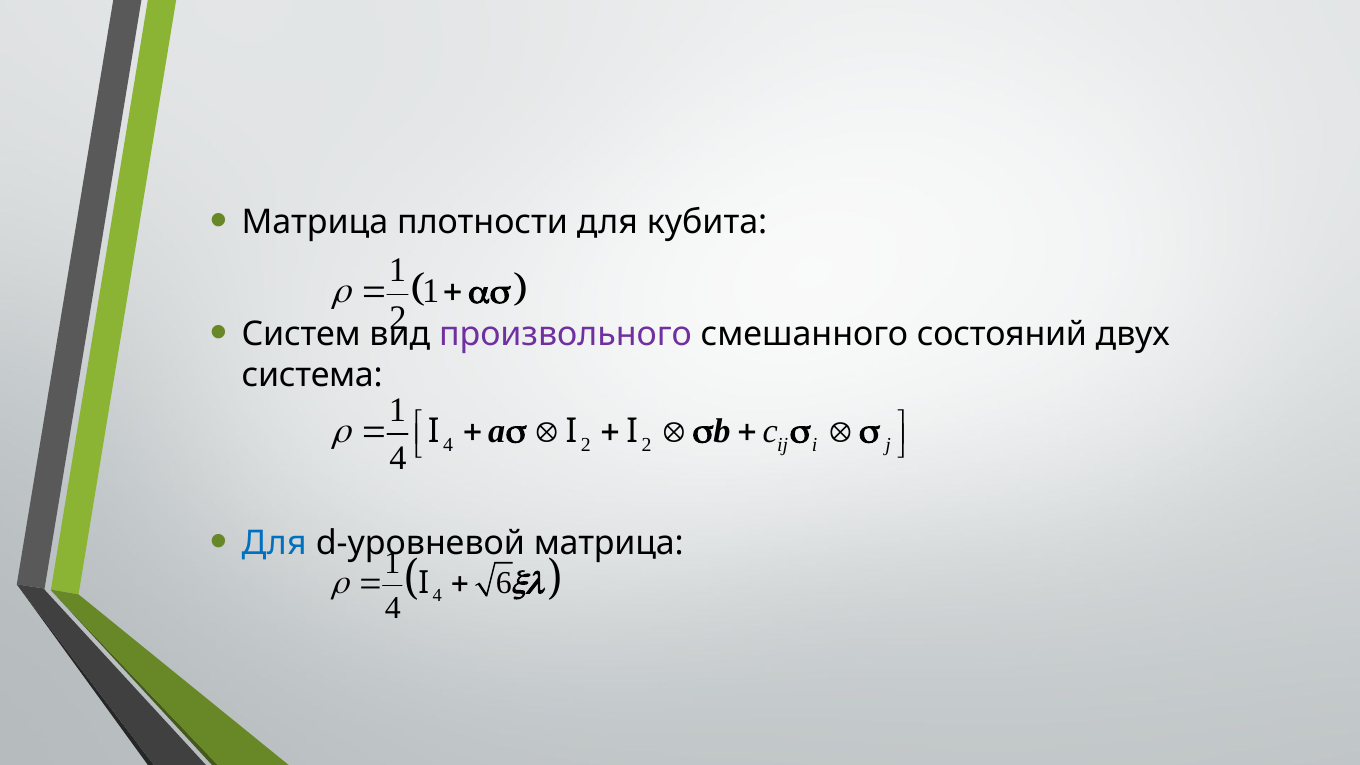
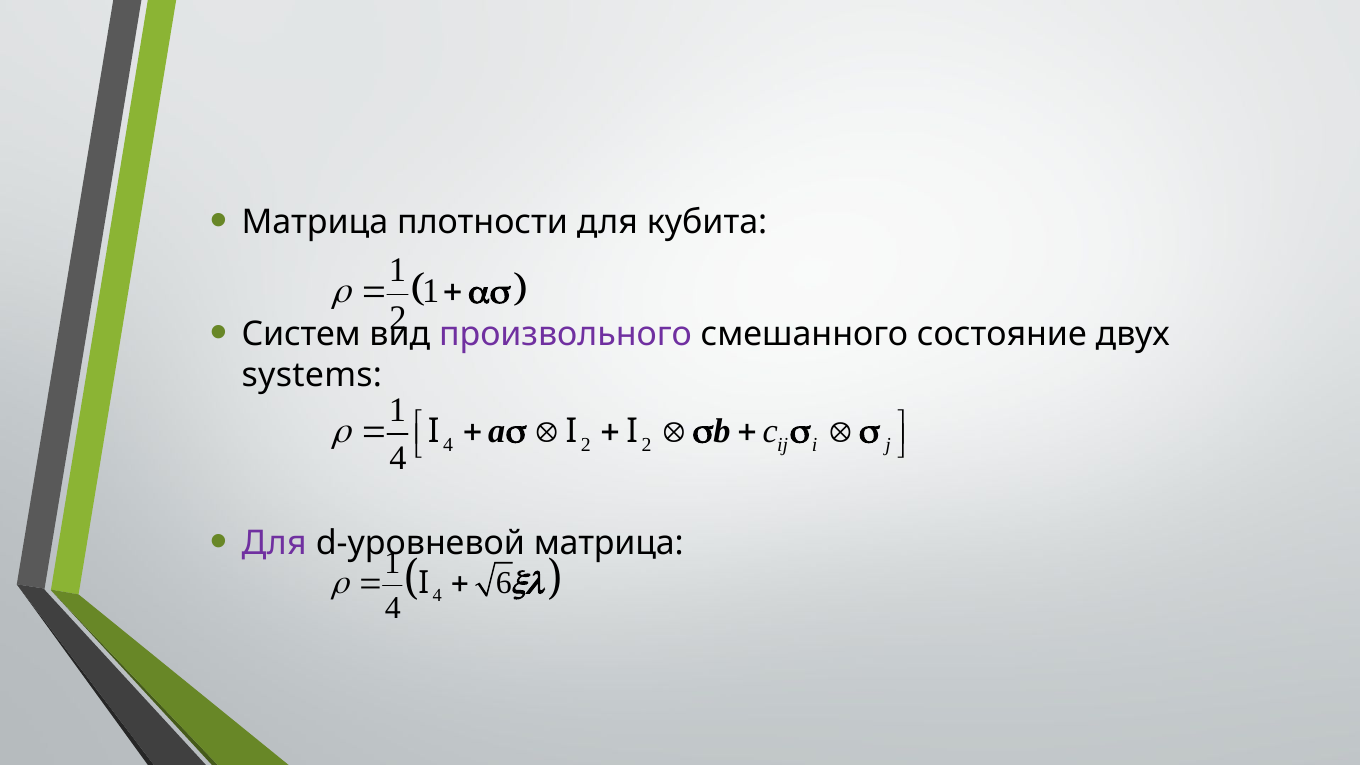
состояний: состояний -> состояние (1002, 334)
система: система -> systems (312, 375)
Для colour: blue -> purple (274, 543)
